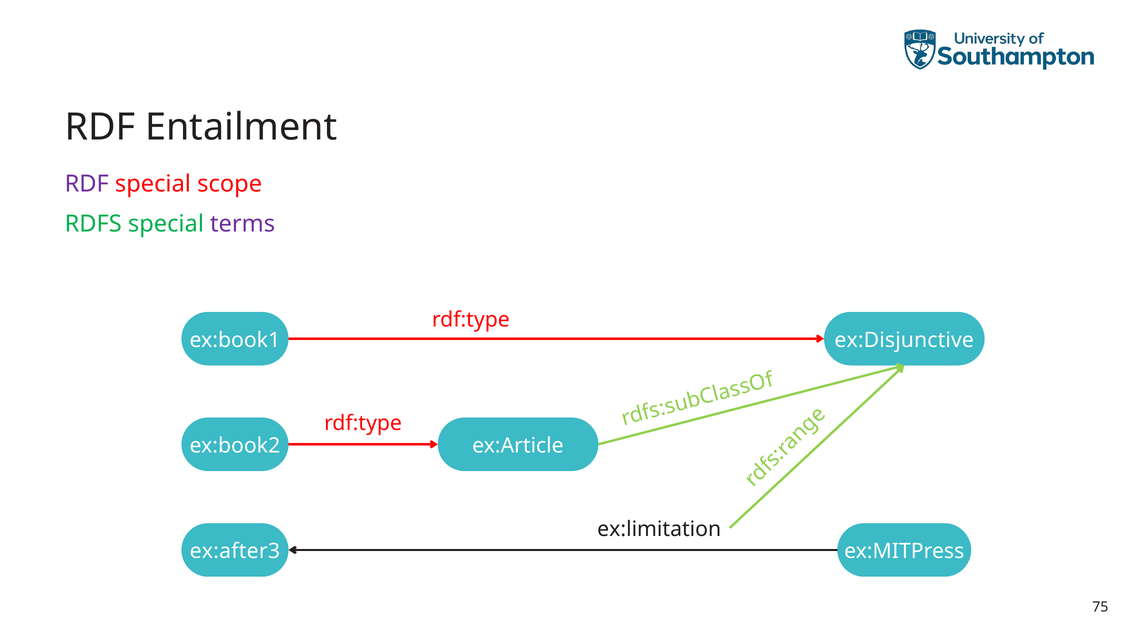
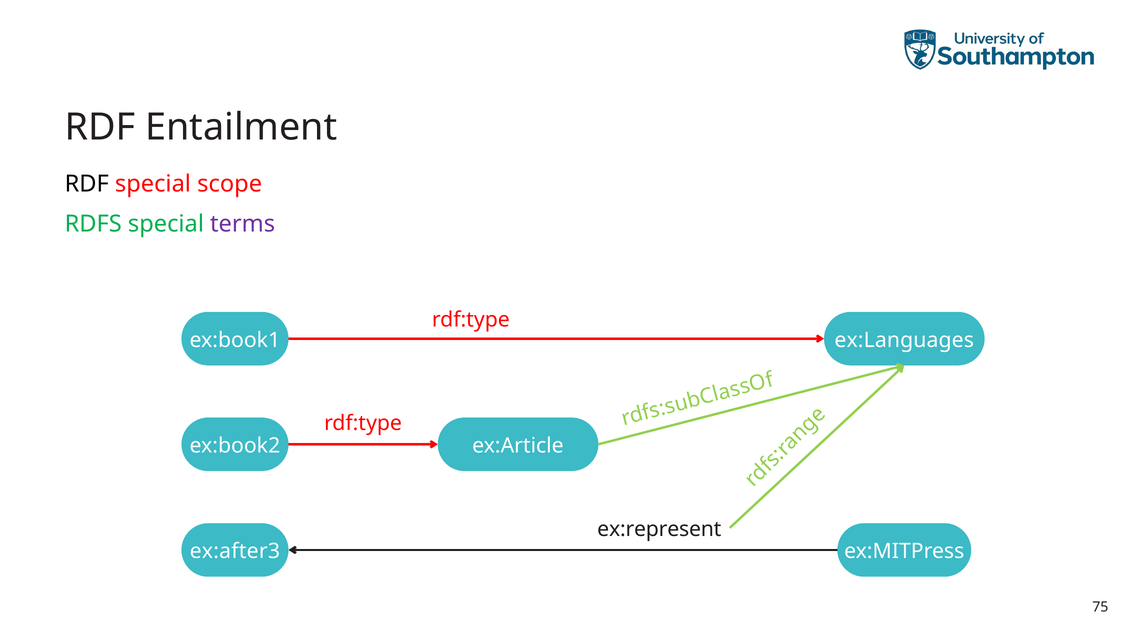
RDF colour: purple -> black (87, 184)
ex:Disjunctive: ex:Disjunctive -> ex:Languages (904, 340)
ex:limitation: ex:limitation -> ex:represent (659, 530)
